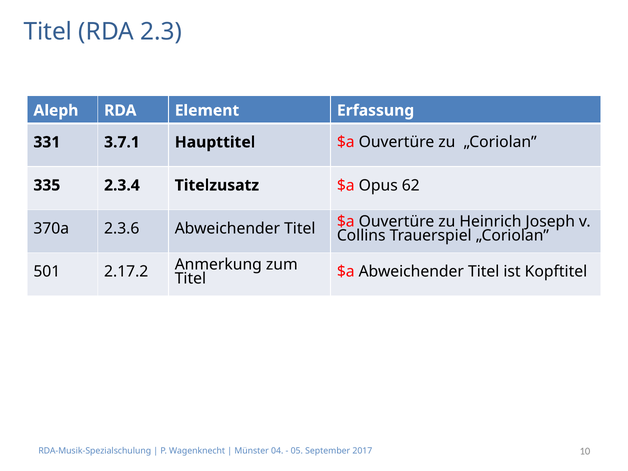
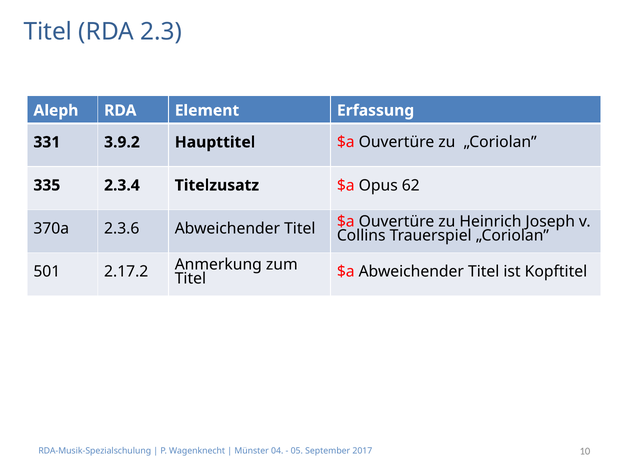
3.7.1: 3.7.1 -> 3.9.2 (122, 142)
